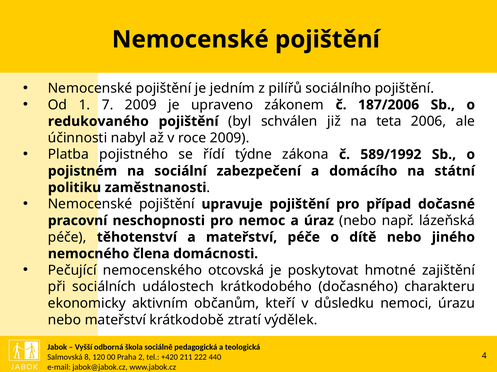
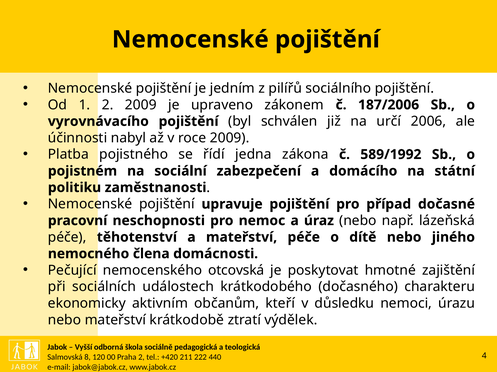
1 7: 7 -> 2 (108, 105)
redukovaného: redukovaného -> vyrovnávacího (98, 122)
teta: teta -> určí (389, 122)
týdne: týdne -> jedna (253, 155)
